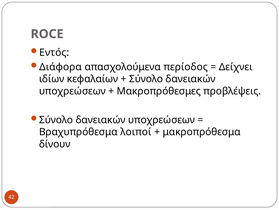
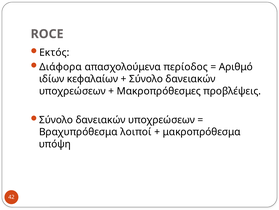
Εντός: Εντός -> Εκτός (54, 52)
Δείχνει: Δείχνει -> Αριθμό (236, 67)
δίνουν: δίνουν -> υπόψη (55, 144)
